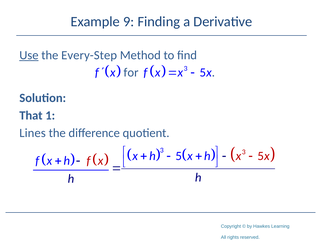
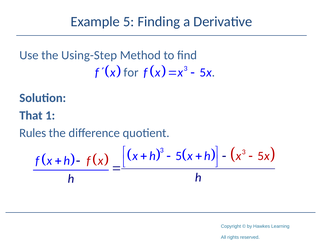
Example 9: 9 -> 5 (129, 22)
Use underline: present -> none (29, 55)
Every-Step: Every-Step -> Using-Step (89, 55)
Lines: Lines -> Rules (33, 133)
